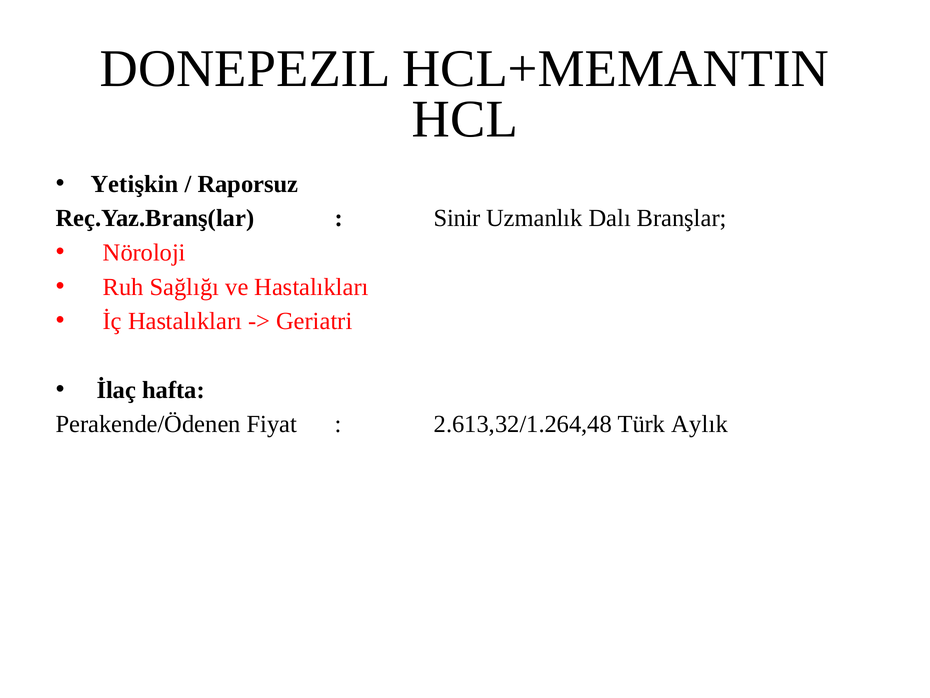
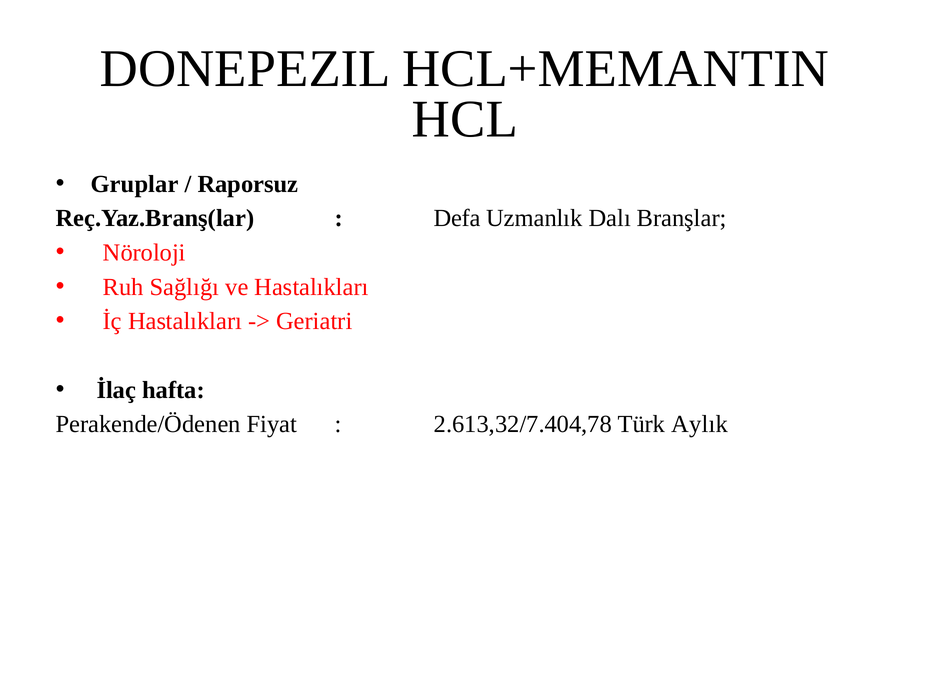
Yetişkin: Yetişkin -> Gruplar (135, 184)
Sinir: Sinir -> Defa (457, 218)
2.613,32/1.264,48: 2.613,32/1.264,48 -> 2.613,32/7.404,78 (523, 424)
